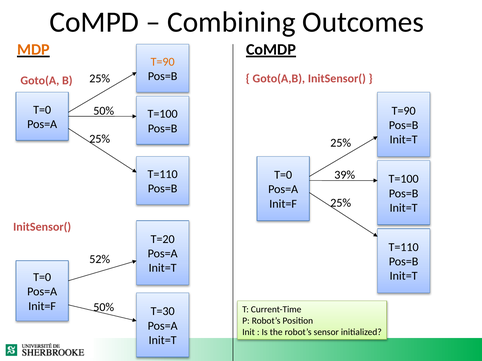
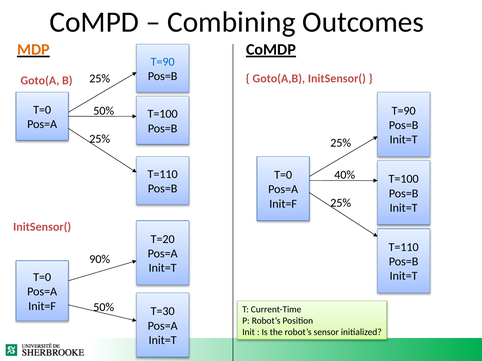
T=90 colour: orange -> blue (163, 62)
39%: 39% -> 40% (345, 175)
52%: 52% -> 90% (100, 259)
